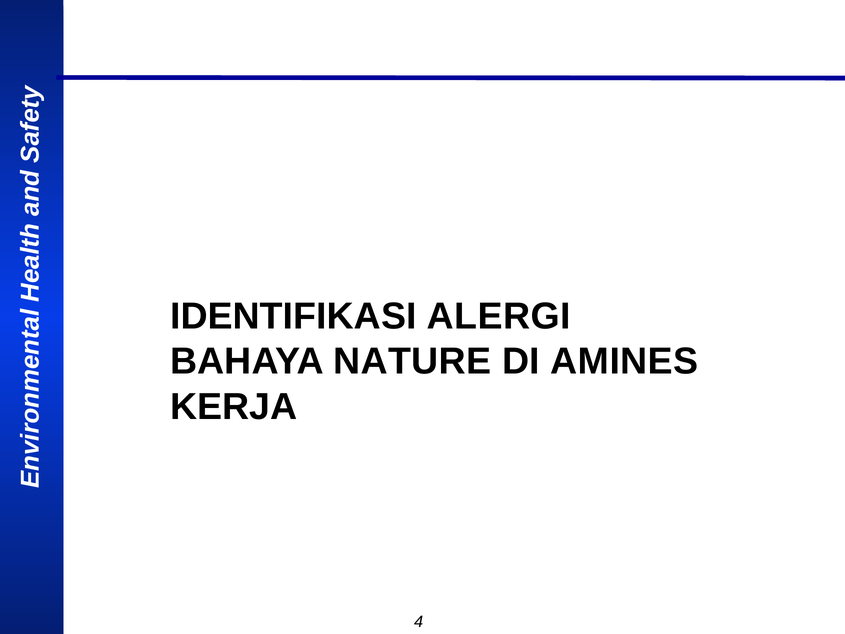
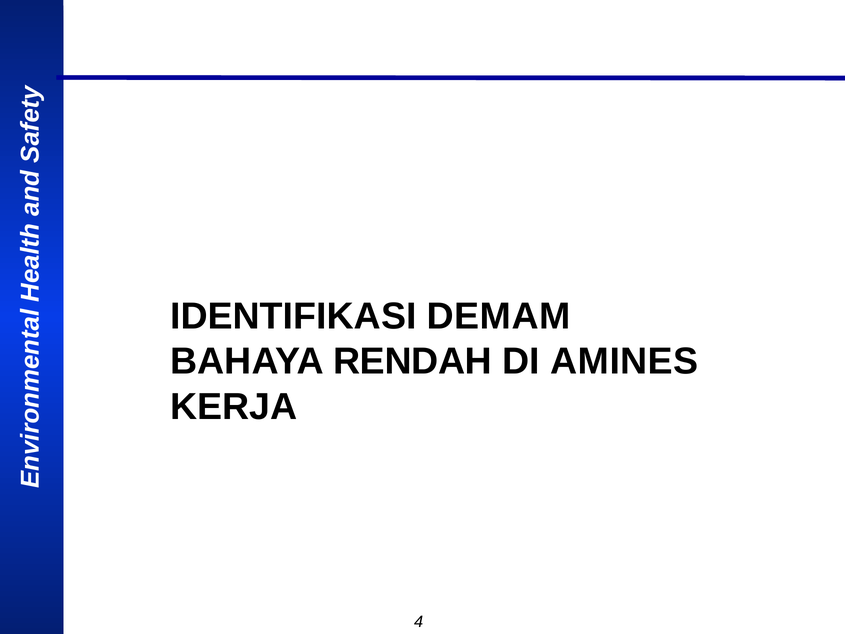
ALERGI: ALERGI -> DEMAM (499, 316)
NATURE: NATURE -> RENDAH (413, 361)
